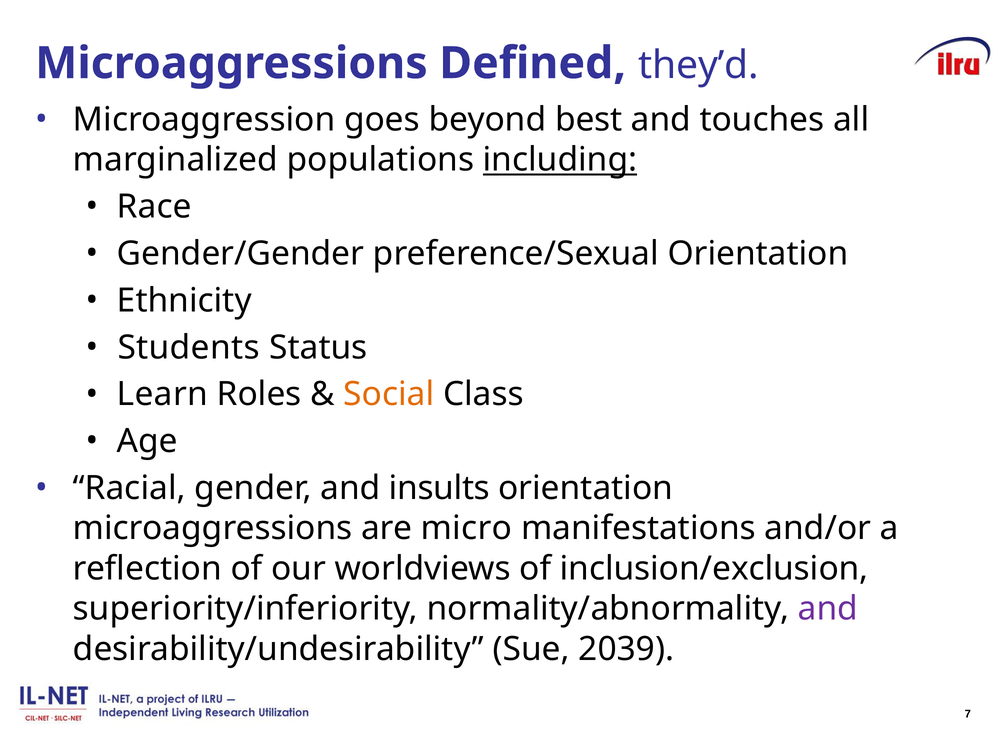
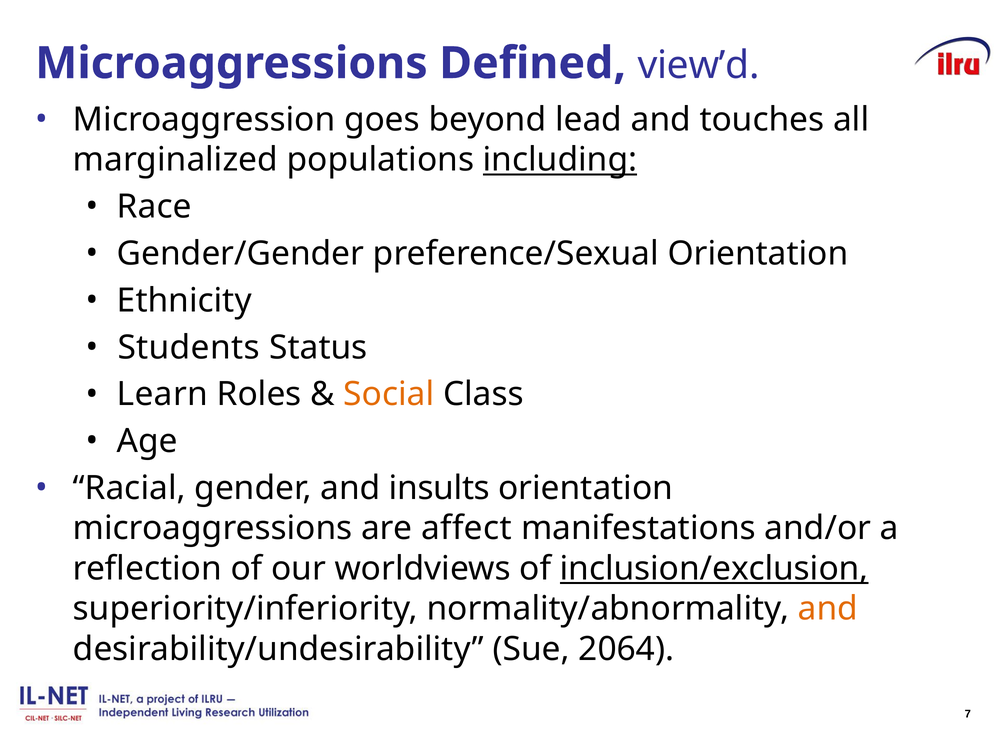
they’d: they’d -> view’d (699, 65)
best: best -> lead (589, 120)
micro: micro -> affect (466, 529)
inclusion/exclusion underline: none -> present (714, 569)
and colour: purple -> orange (828, 609)
2039: 2039 -> 2064 (626, 649)
